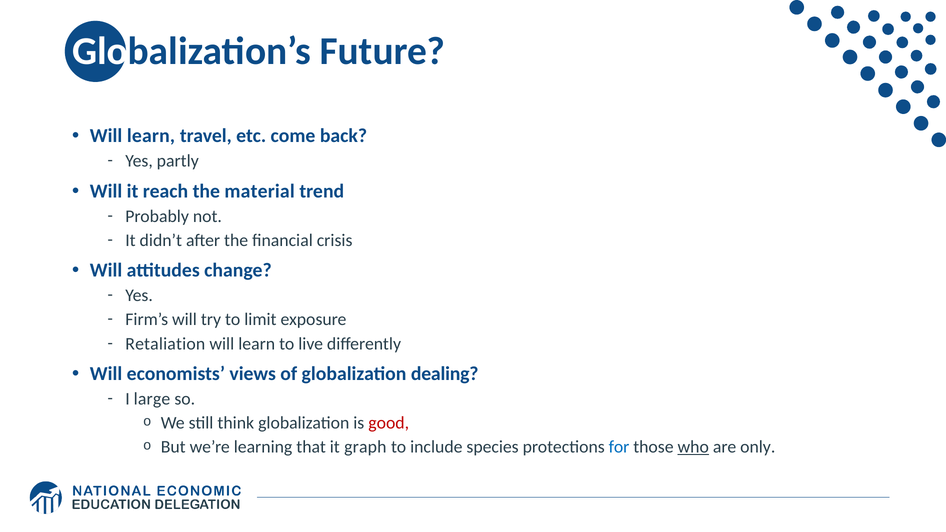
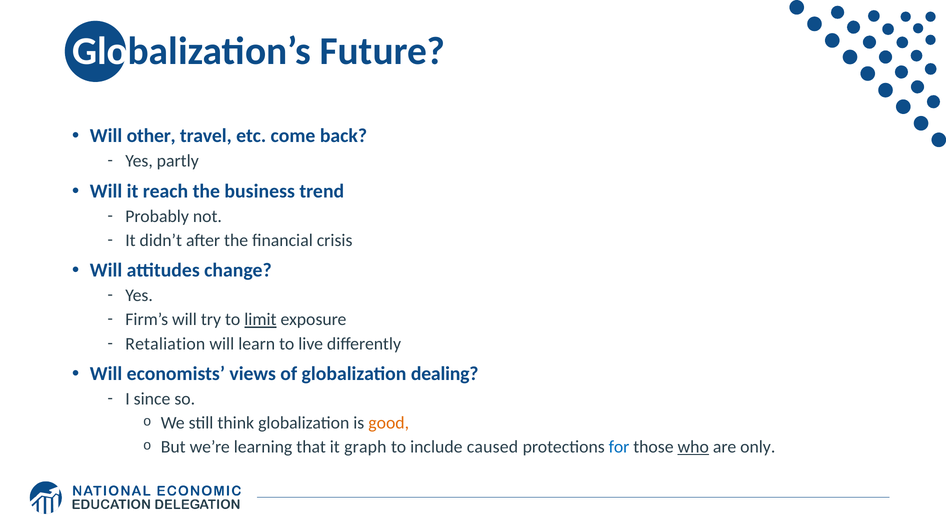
learn: learn -> other (151, 136)
material: material -> business (260, 191)
limit underline: none -> present (260, 320)
large: large -> since (152, 399)
good colour: red -> orange (389, 423)
species: species -> caused (492, 447)
